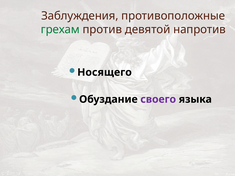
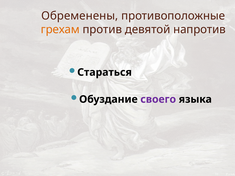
Заблуждения: Заблуждения -> Обременены (80, 16)
грехам colour: green -> orange (60, 30)
Носящего: Носящего -> Стараться (105, 72)
